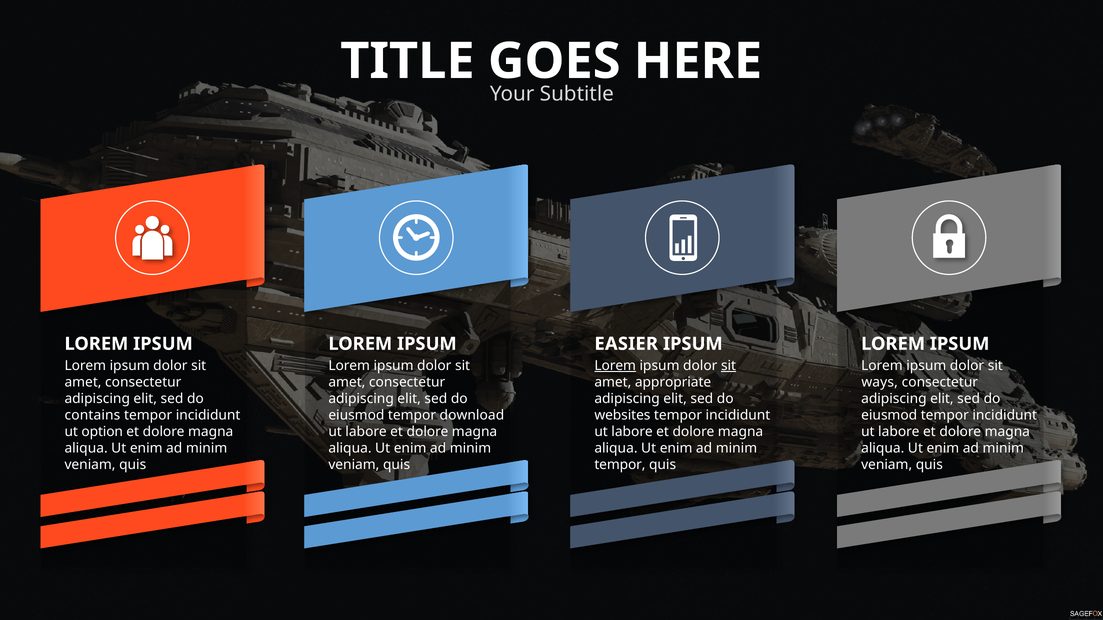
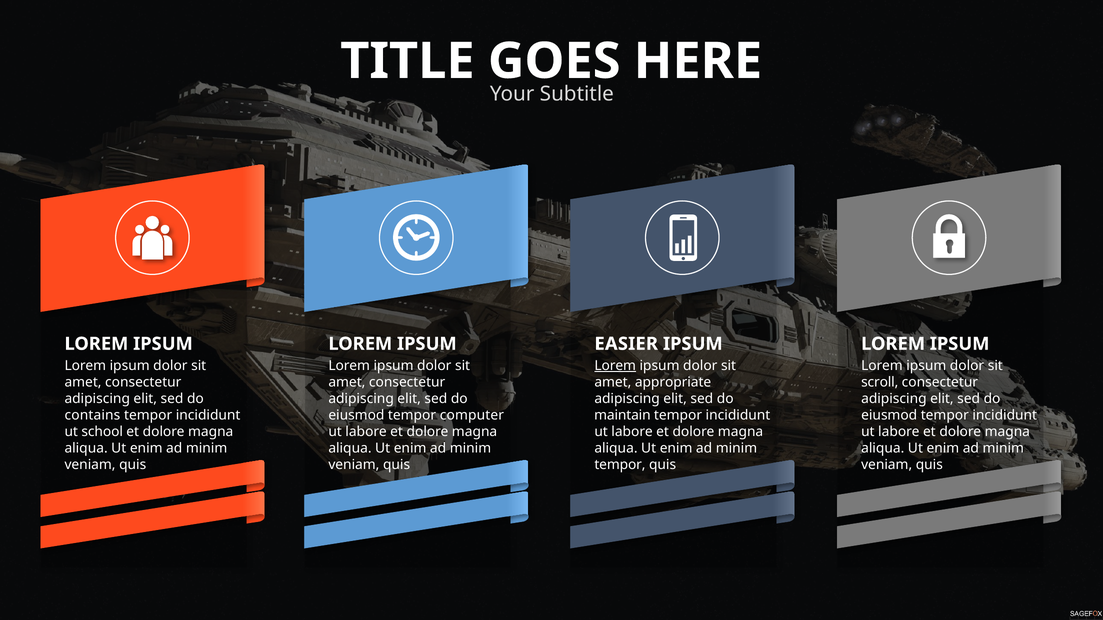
sit underline: present -> none (729, 366)
ways: ways -> scroll (880, 382)
download: download -> computer (472, 415)
websites: websites -> maintain (622, 415)
option: option -> school (102, 432)
